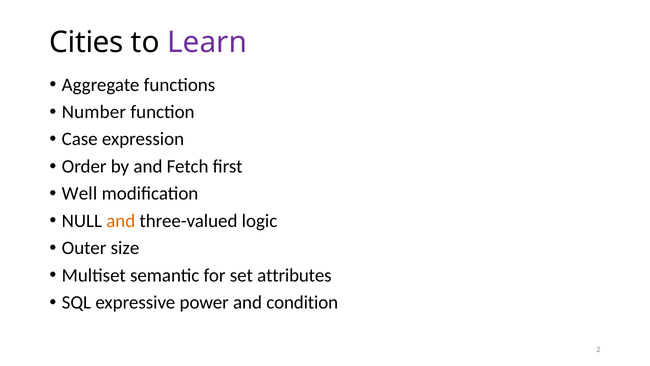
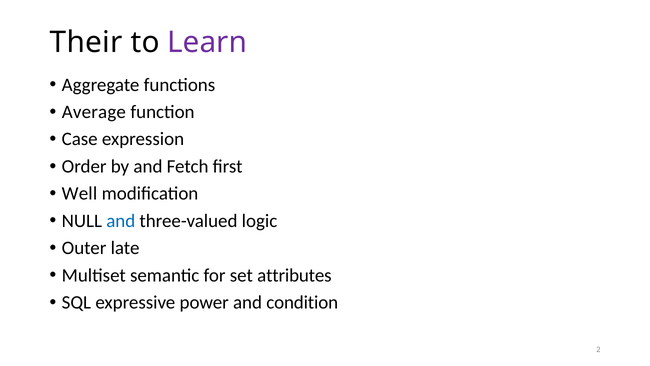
Cities: Cities -> Their (86, 42)
Number: Number -> Average (94, 112)
and colour: orange -> blue (121, 221)
size: size -> late (125, 248)
